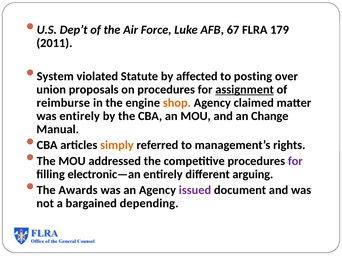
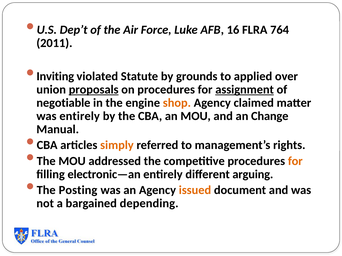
67: 67 -> 16 (233, 30)
179: 179 -> 764 (280, 30)
System: System -> Inviting (55, 76)
affected: affected -> grounds (197, 76)
posting: posting -> applied (253, 76)
proposals underline: none -> present (94, 90)
reimburse: reimburse -> negotiable (63, 103)
for colour: purple -> orange (295, 161)
Awards: Awards -> Posting (78, 190)
issued colour: purple -> orange (195, 190)
